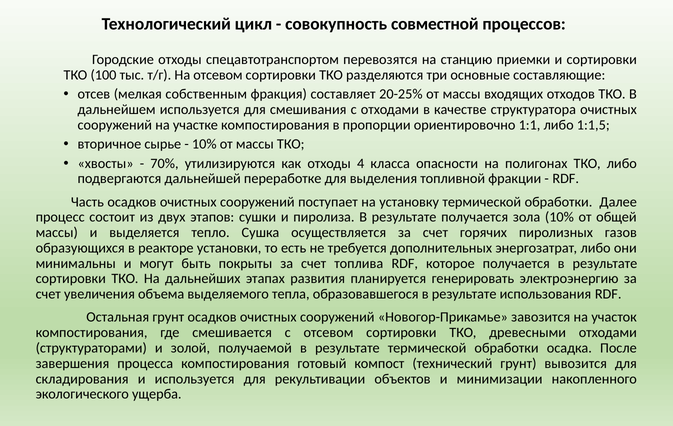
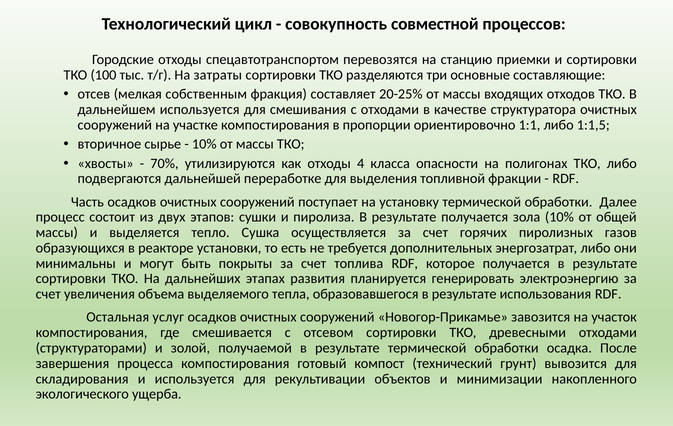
На отсевом: отсевом -> затраты (218, 75)
Остальная грунт: грунт -> услуг (168, 317)
